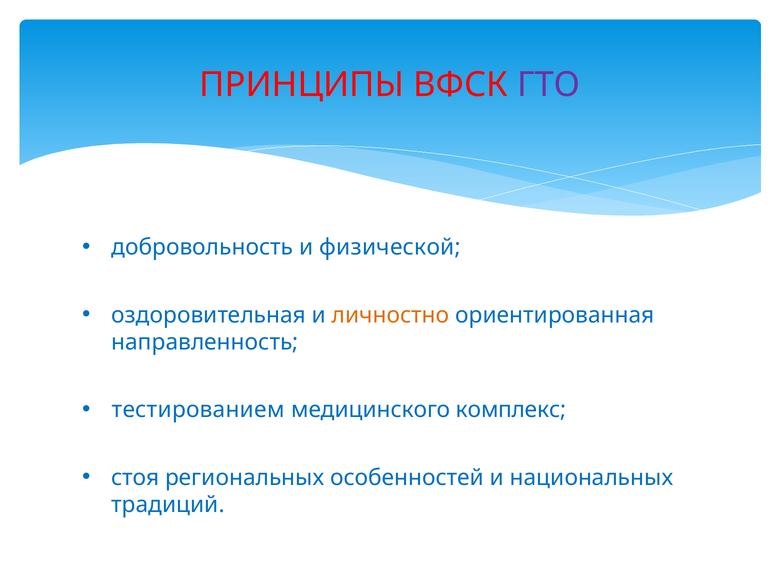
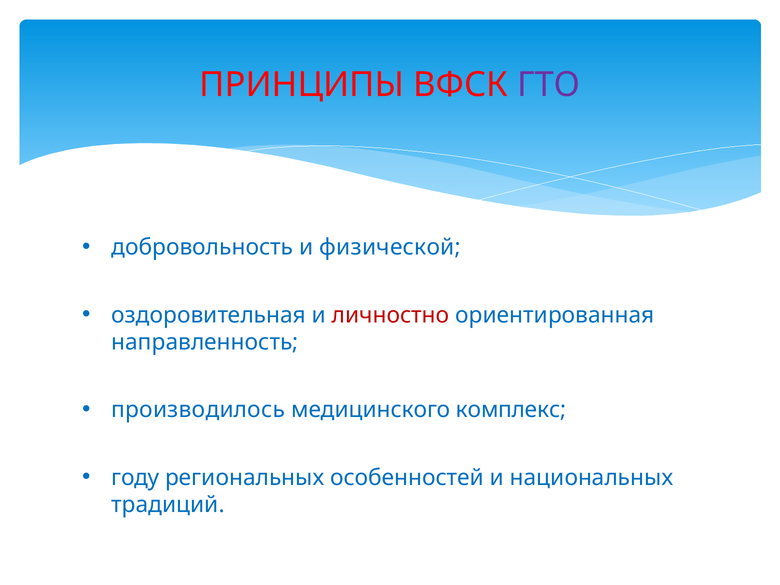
личностно colour: orange -> red (391, 315)
тестированием: тестированием -> производилось (198, 410)
стоя: стоя -> году (135, 478)
